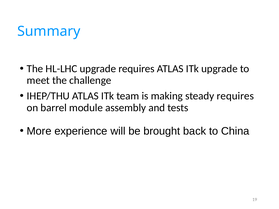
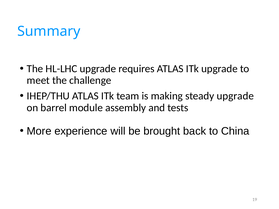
steady requires: requires -> upgrade (235, 96)
